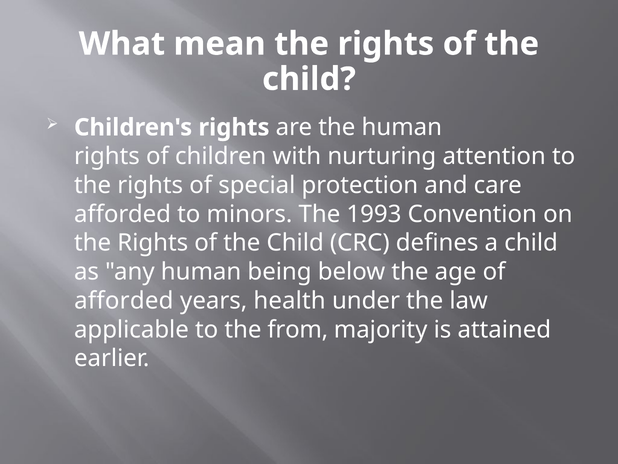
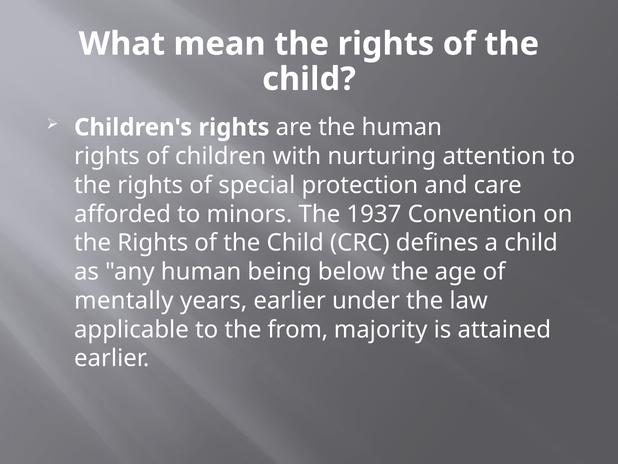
1993: 1993 -> 1937 (374, 214)
afforded: afforded -> mentally (124, 300)
years health: health -> earlier (290, 300)
